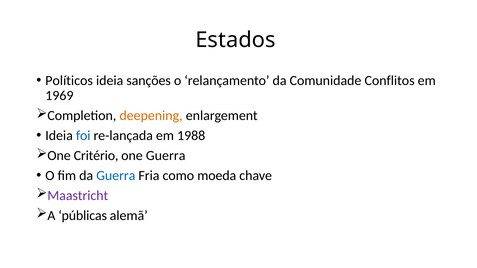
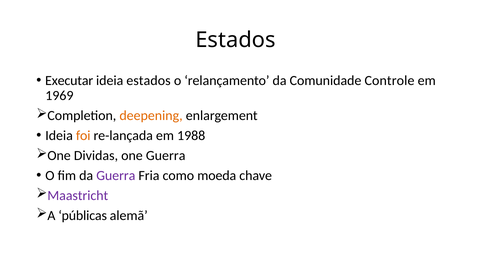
Políticos: Políticos -> Executar (69, 81)
ideia sanções: sanções -> estados (149, 81)
Conflitos: Conflitos -> Controle (389, 81)
foi colour: blue -> orange (83, 136)
Critério: Critério -> Dividas (96, 156)
Guerra colour: blue -> purple (116, 176)
